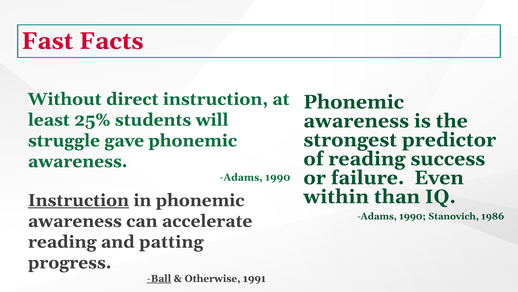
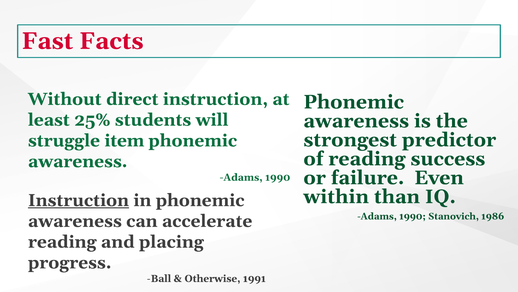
gave: gave -> item (124, 140)
patting: patting -> placing (171, 241)
Ball underline: present -> none (159, 278)
